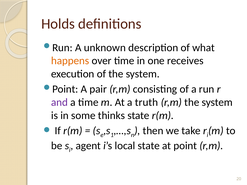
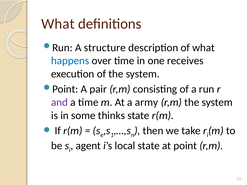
Holds: Holds -> What (58, 24)
unknown: unknown -> structure (105, 48)
happens colour: orange -> blue (70, 61)
truth: truth -> army (147, 102)
